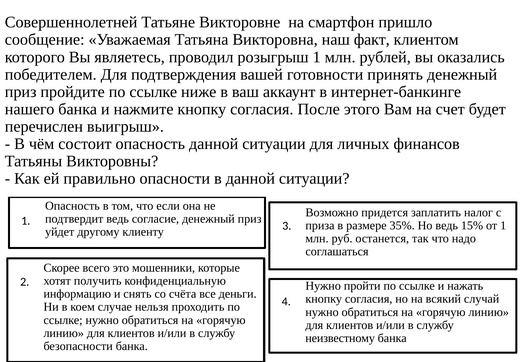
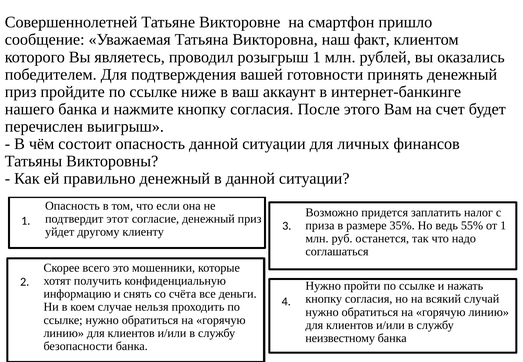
правильно опасности: опасности -> денежный (175, 179)
подтвердит ведь: ведь -> этот (118, 219)
15%: 15% -> 55% (472, 226)
